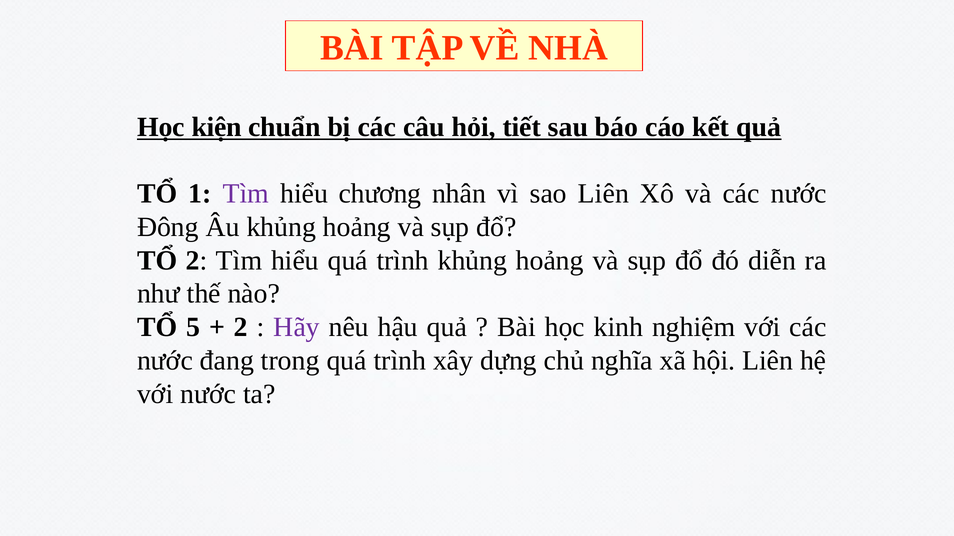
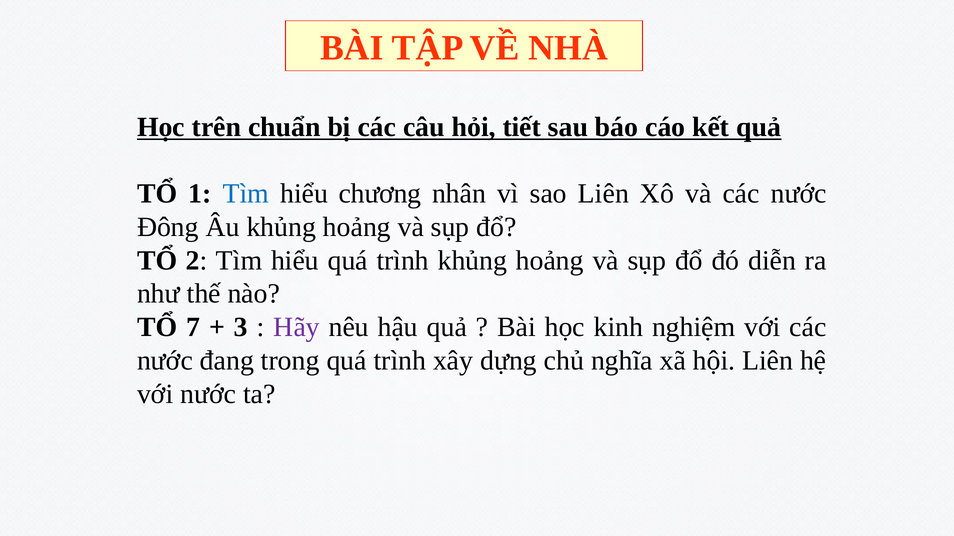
kiện: kiện -> trên (216, 127)
Tìm colour: purple -> blue (246, 194)
5: 5 -> 7 (193, 328)
2: 2 -> 3 (241, 328)
